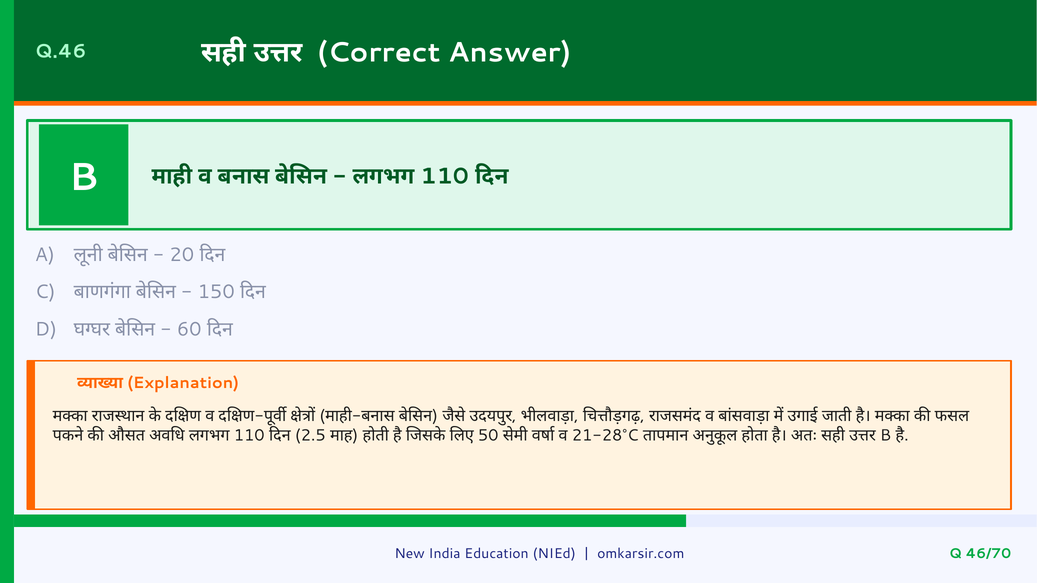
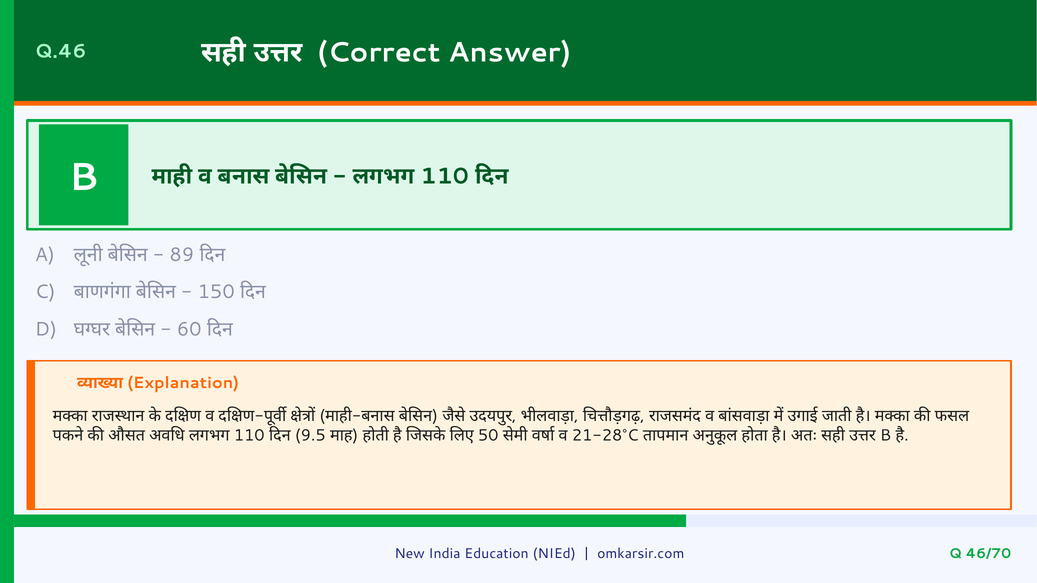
20: 20 -> 89 (182, 255)
2.5: 2.5 -> 9.5 (310, 435)
